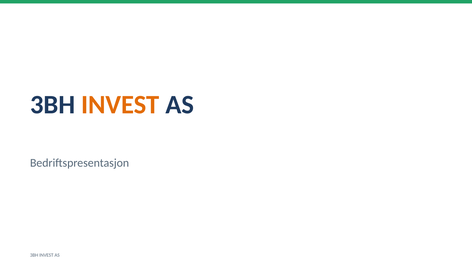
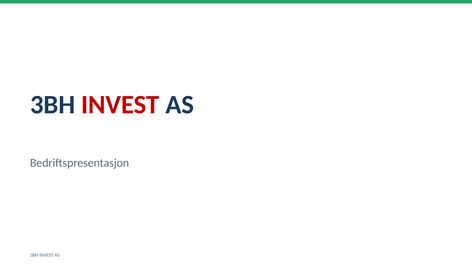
INVEST colour: orange -> red (120, 105)
